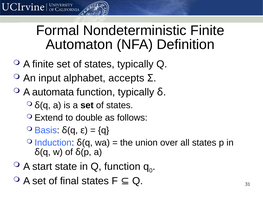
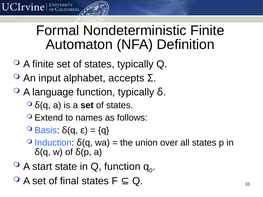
automata: automata -> language (53, 92)
double: double -> names (89, 118)
